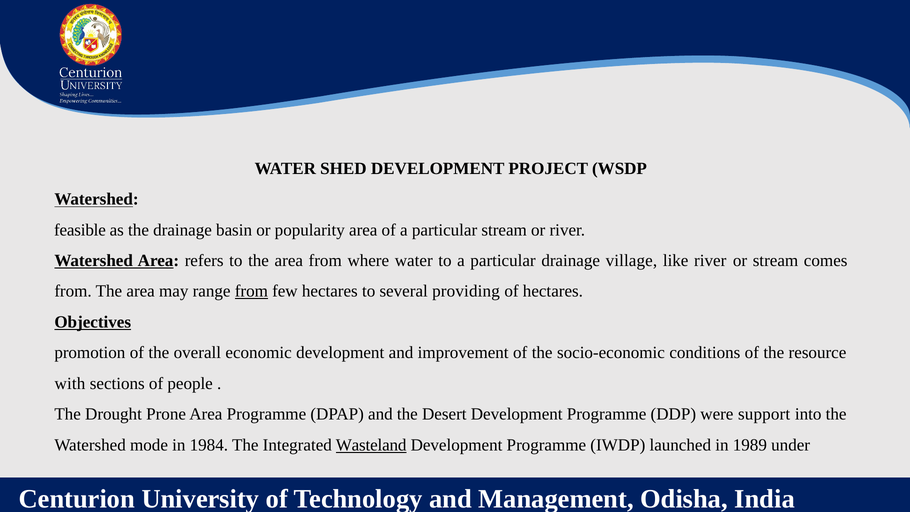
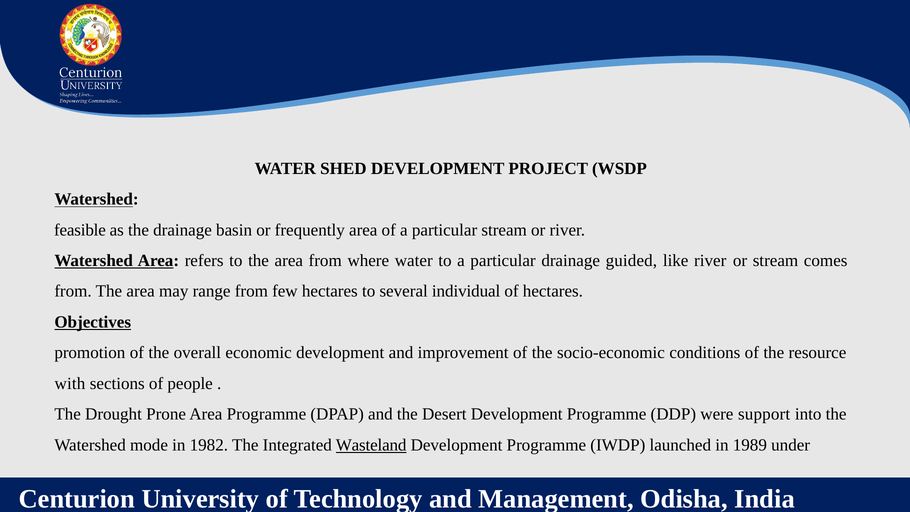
popularity: popularity -> frequently (310, 230)
village: village -> guided (631, 261)
from underline: present -> none (251, 291)
providing: providing -> individual (466, 291)
1984: 1984 -> 1982 (209, 445)
